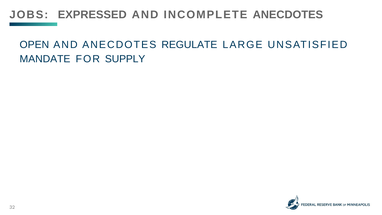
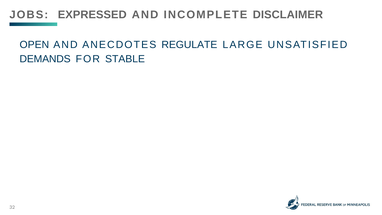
INCOMPLETE ANECDOTES: ANECDOTES -> DISCLAIMER (288, 15)
MANDATE: MANDATE -> DEMANDS (45, 59)
SUPPLY: SUPPLY -> STABLE (125, 59)
